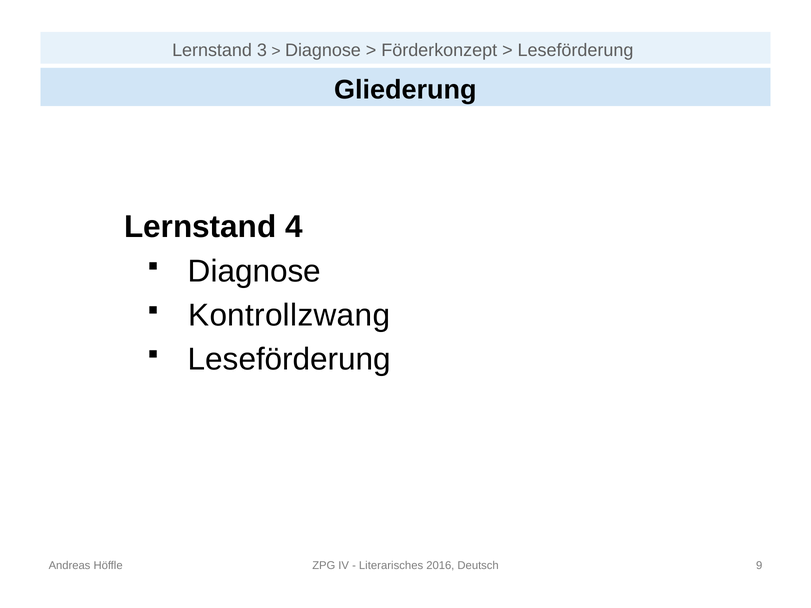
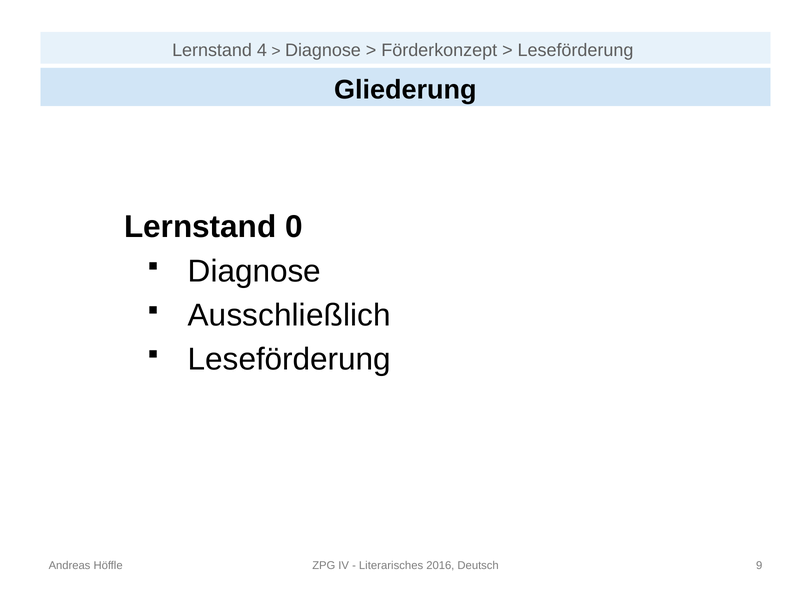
3: 3 -> 4 (262, 50)
4: 4 -> 0 (294, 227)
Kontrollzwang: Kontrollzwang -> Ausschließlich (289, 316)
